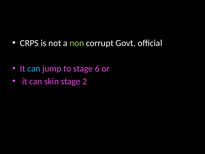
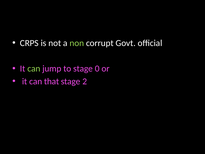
can colour: light blue -> light green (34, 69)
6: 6 -> 0 (97, 69)
skin: skin -> that (52, 81)
